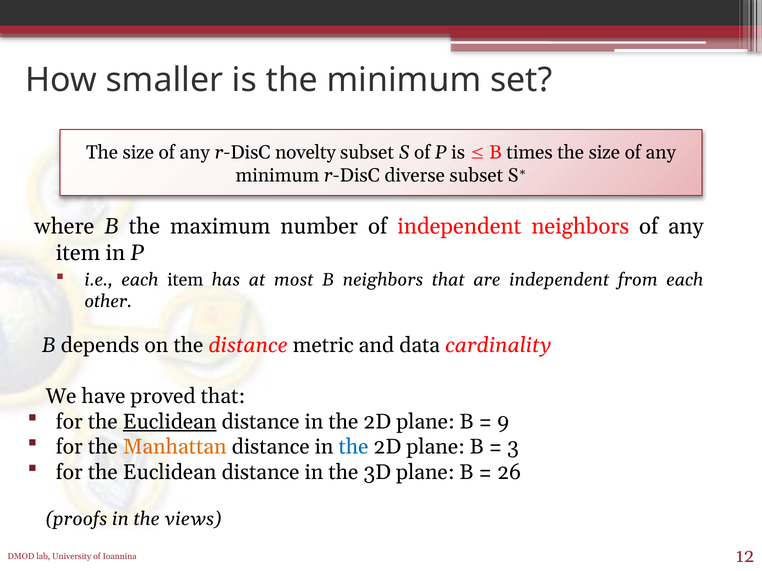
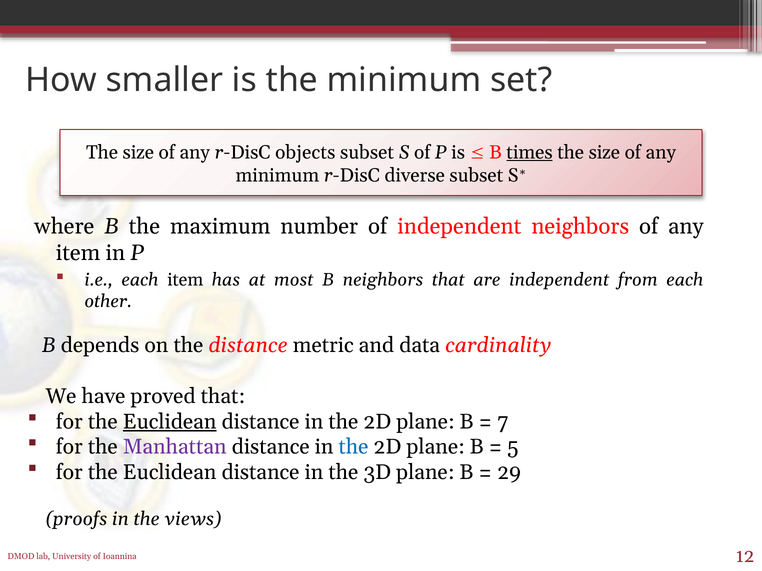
novelty: novelty -> objects (305, 153)
times underline: none -> present (530, 153)
9: 9 -> 7 (503, 422)
Manhattan colour: orange -> purple (175, 447)
3: 3 -> 5 (513, 447)
26: 26 -> 29 (509, 473)
